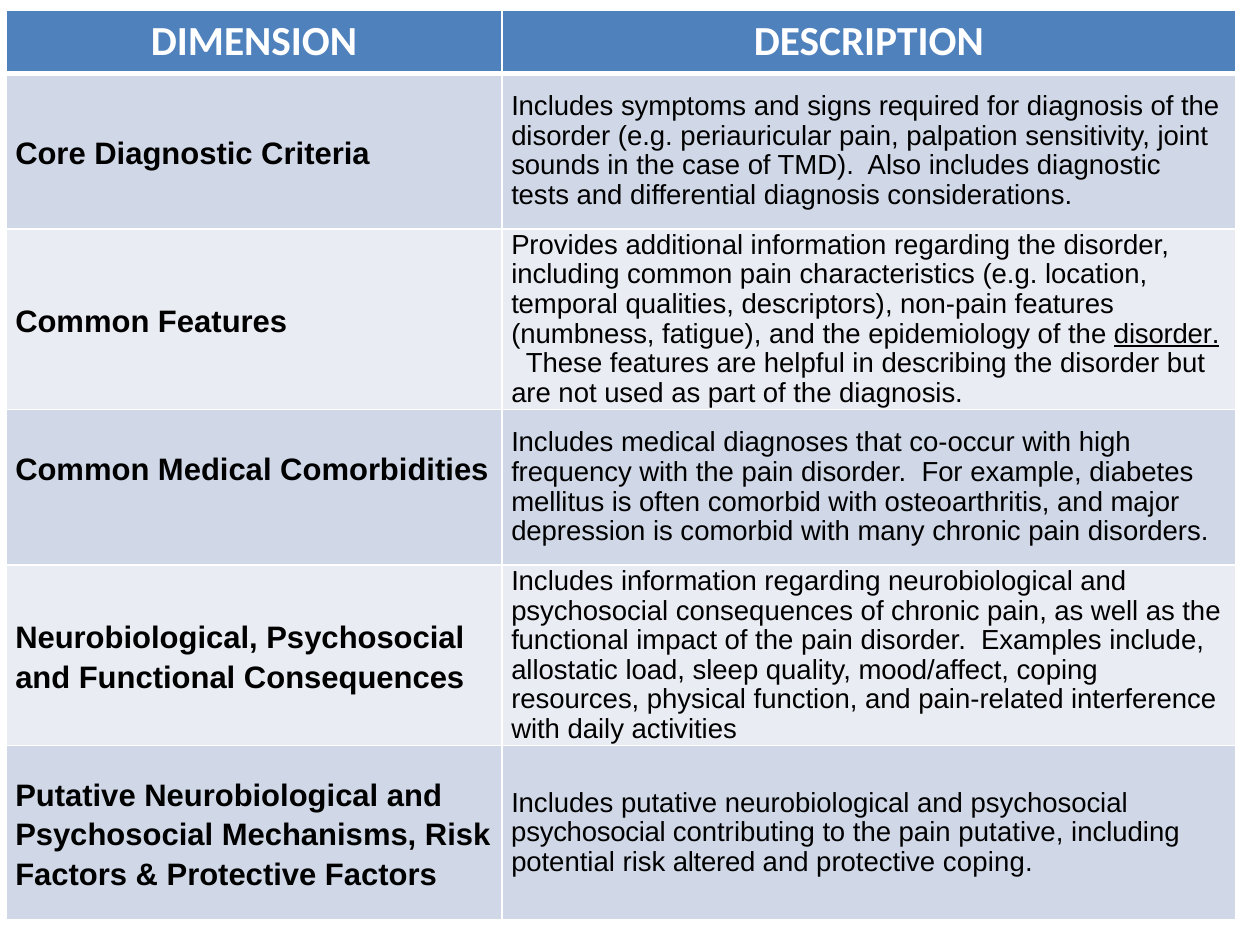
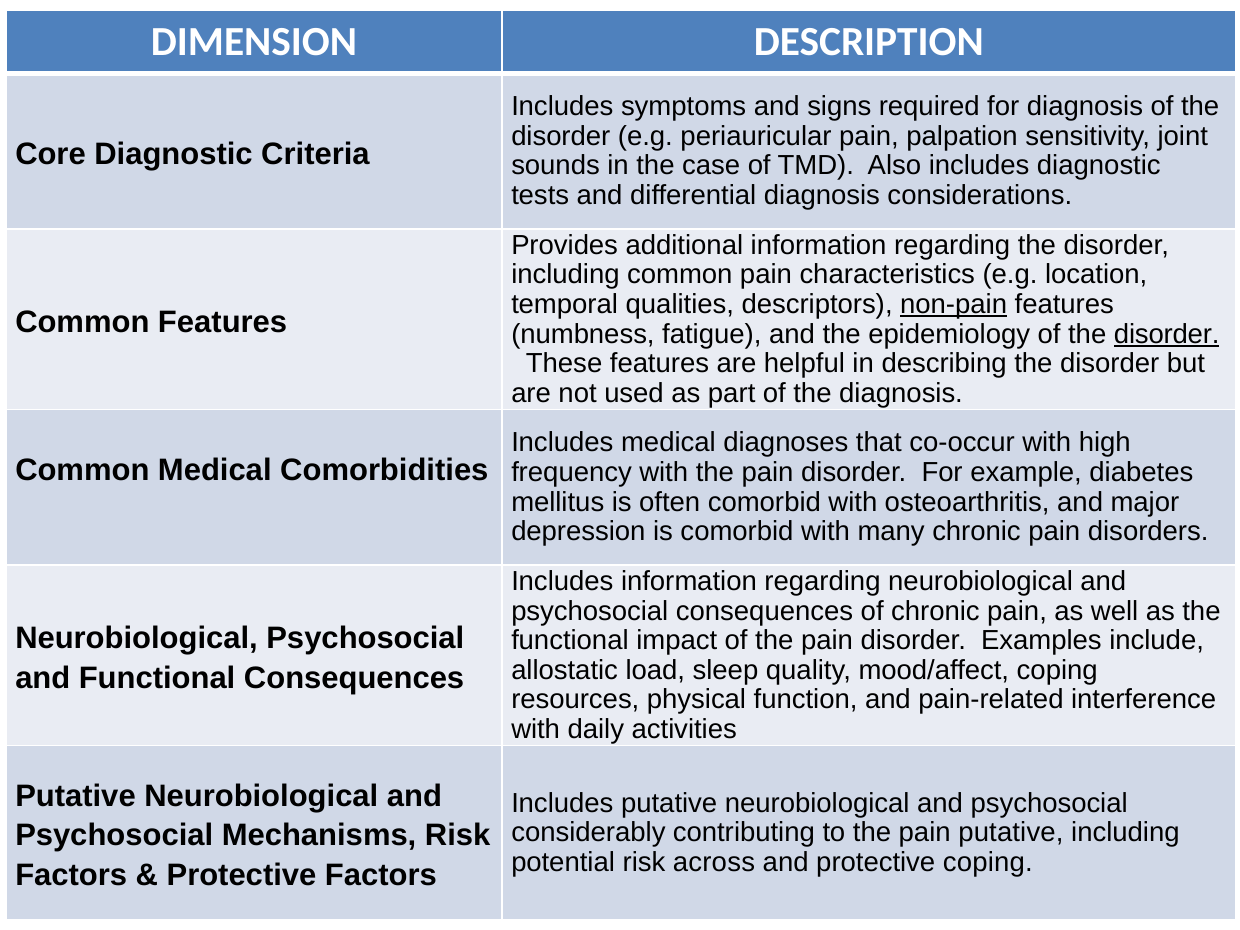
non-pain underline: none -> present (954, 304)
psychosocial: psychosocial -> considerably (588, 833)
altered: altered -> across (714, 862)
